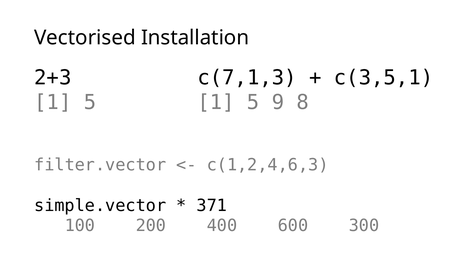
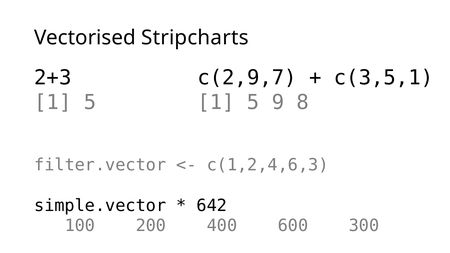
Installation: Installation -> Stripcharts (195, 38)
c(7,1,3: c(7,1,3 -> c(2,9,7 (247, 78)
371: 371 -> 642 (212, 206)
